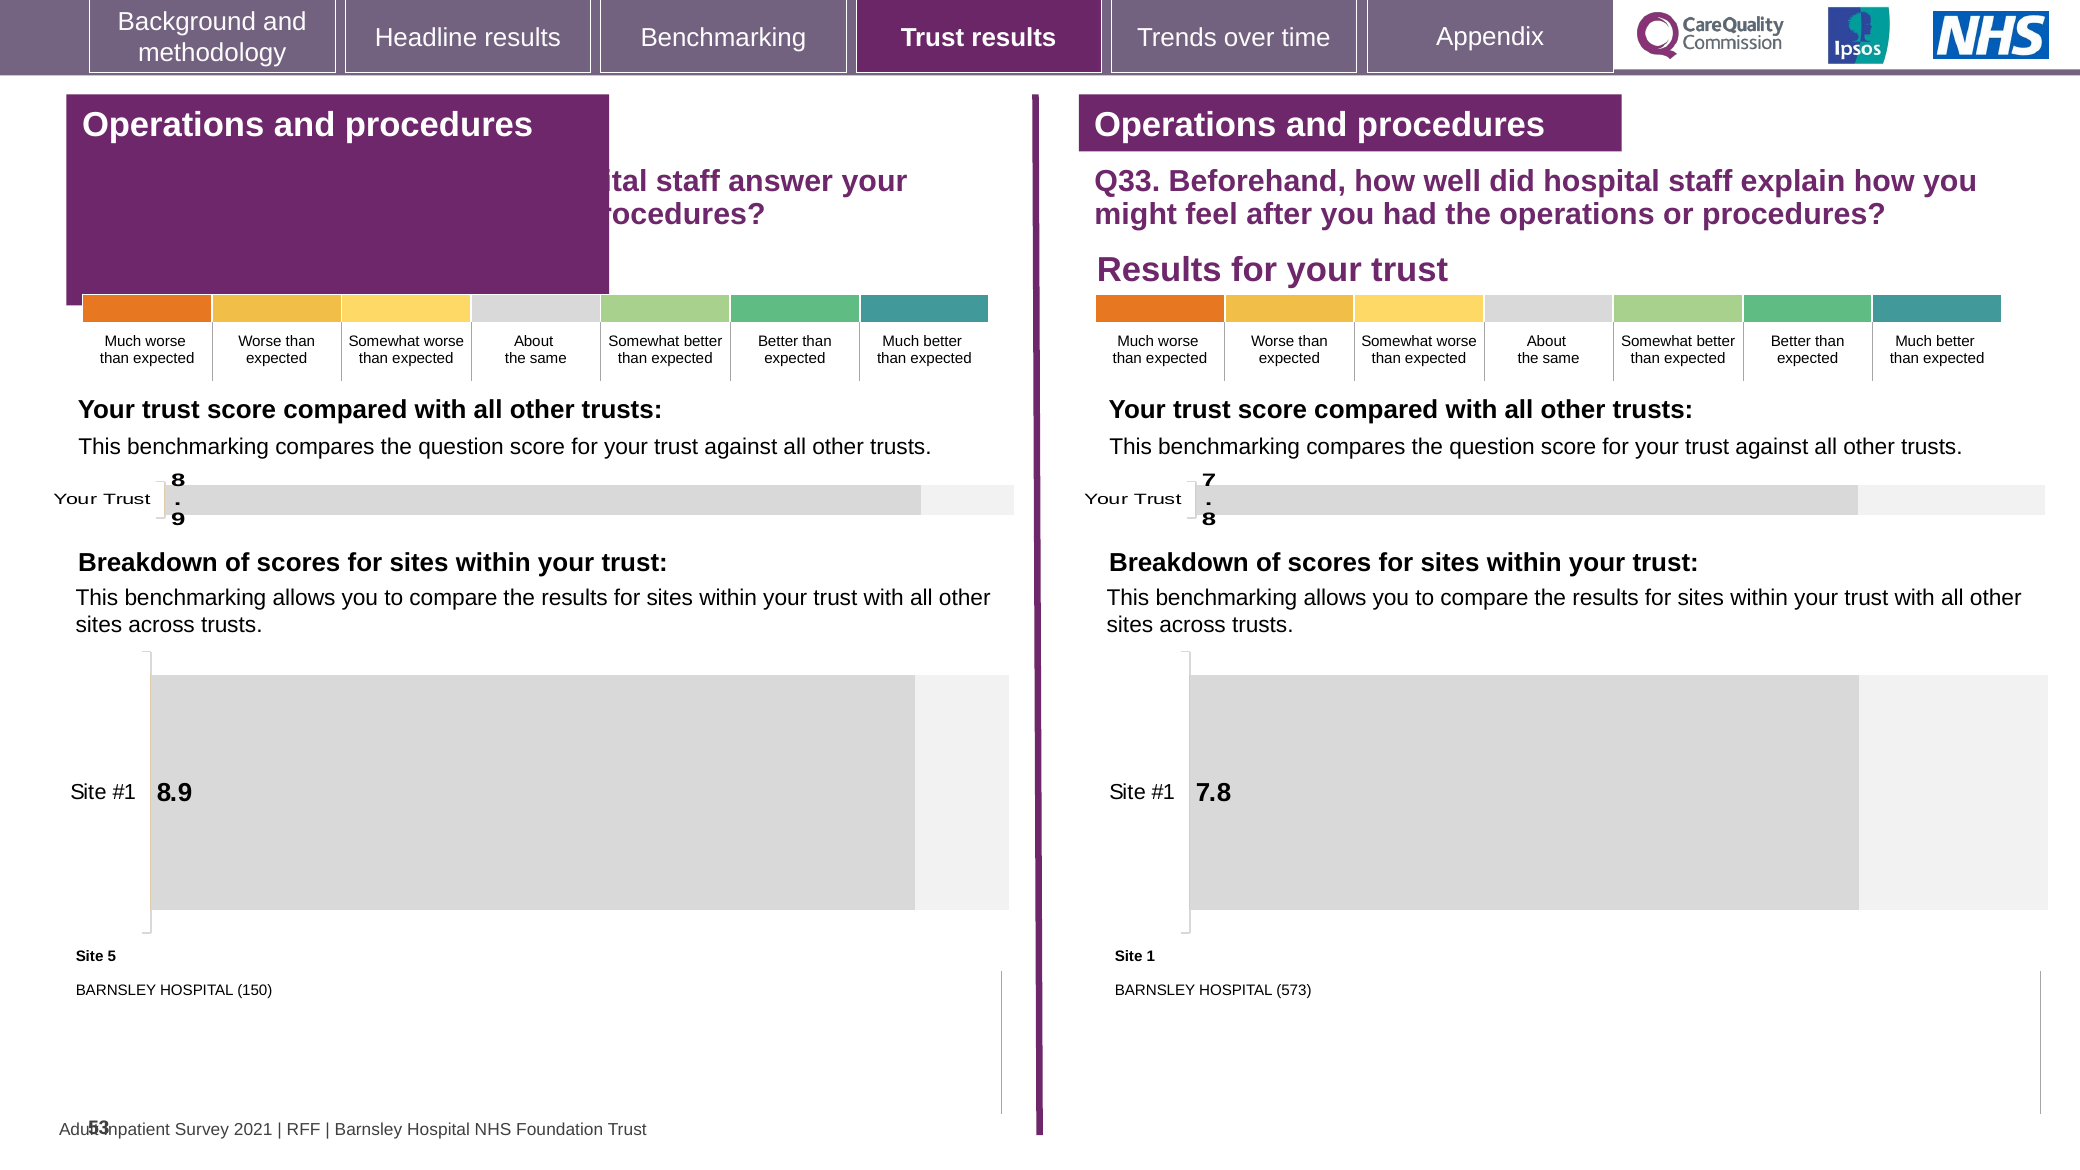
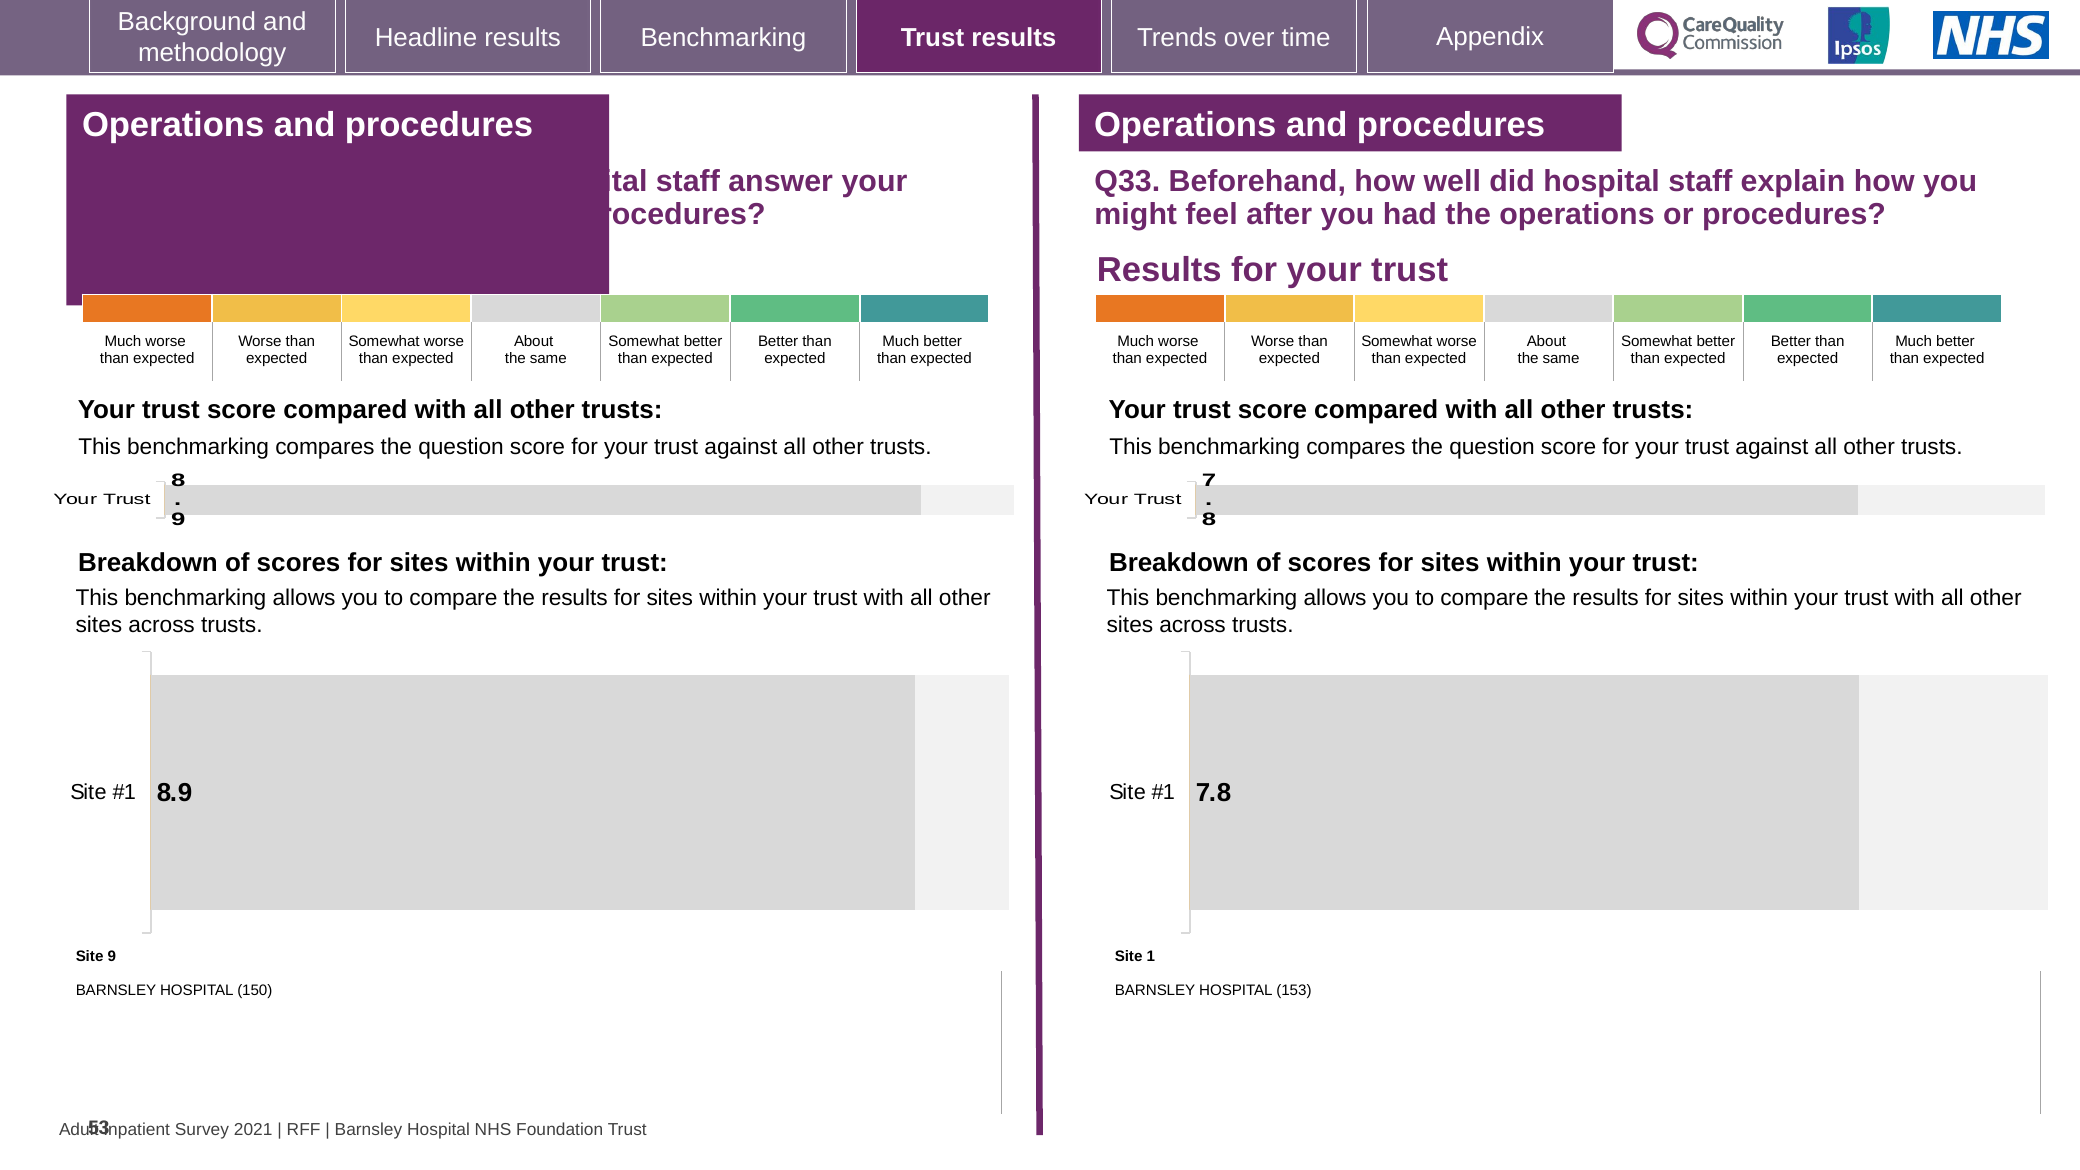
Site 5: 5 -> 9 (112, 957)
573: 573 -> 153 (1294, 991)
